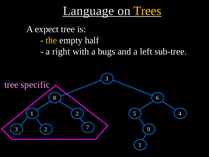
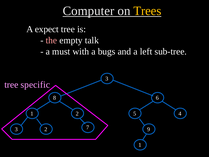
Language: Language -> Computer (89, 11)
the colour: yellow -> pink (51, 40)
half: half -> talk (92, 40)
right: right -> must (61, 52)
